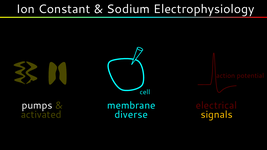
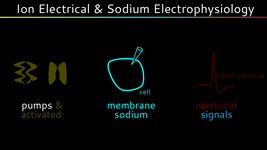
Ion Constant: Constant -> Electrical (64, 9)
diverse: diverse -> sodium (131, 115)
signals colour: yellow -> light blue (217, 115)
